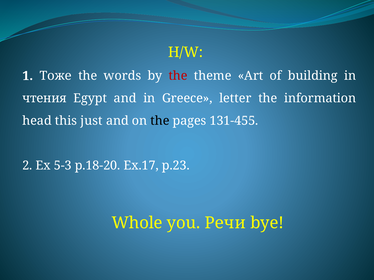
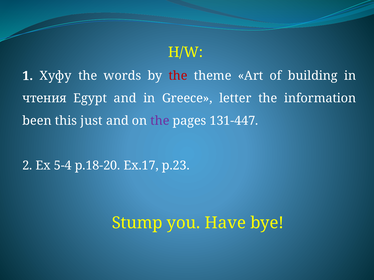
Тоже: Тоже -> Хуфу (56, 76)
head: head -> been (37, 121)
the colour: black -> purple (160, 121)
131-455: 131-455 -> 131-447 (234, 121)
5-3: 5-3 -> 5-4 (63, 166)
Whole: Whole -> Stump (137, 223)
Речи: Речи -> Have (225, 223)
